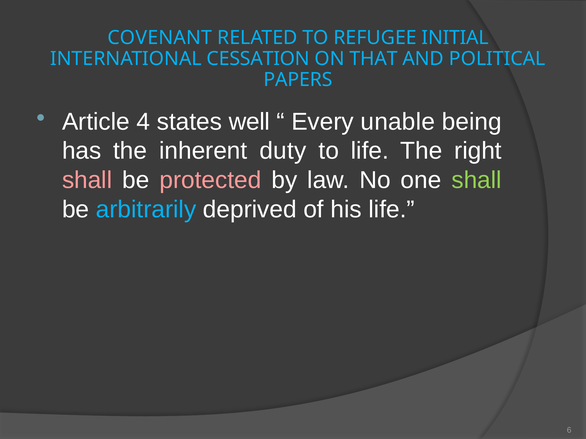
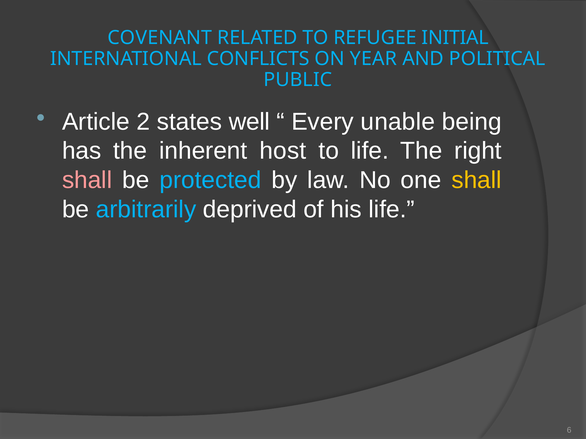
CESSATION: CESSATION -> CONFLICTS (258, 59)
THAT: THAT -> YEAR (373, 59)
PAPERS: PAPERS -> PUBLIC (298, 80)
4: 4 -> 2 (143, 122)
duty: duty -> host (283, 151)
protected colour: pink -> light blue (210, 180)
shall colour: light green -> yellow (477, 180)
